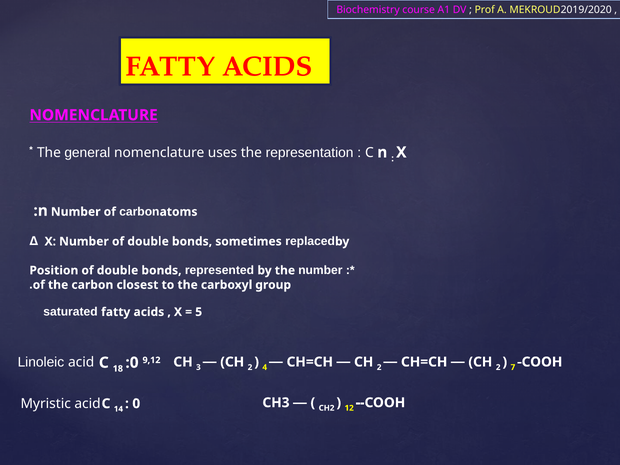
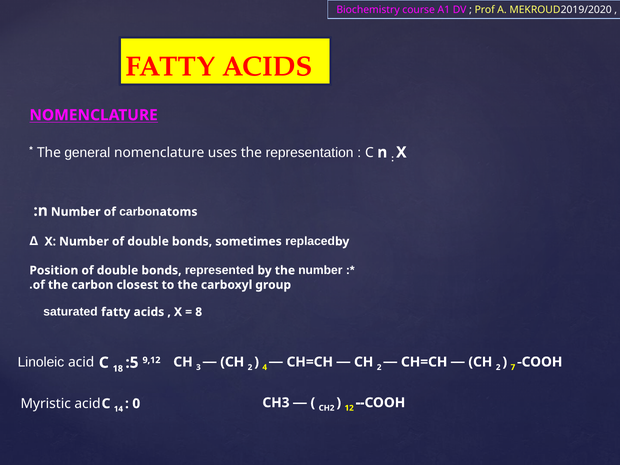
5: 5 -> 8 (199, 312)
:0: :0 -> :5 (132, 363)
